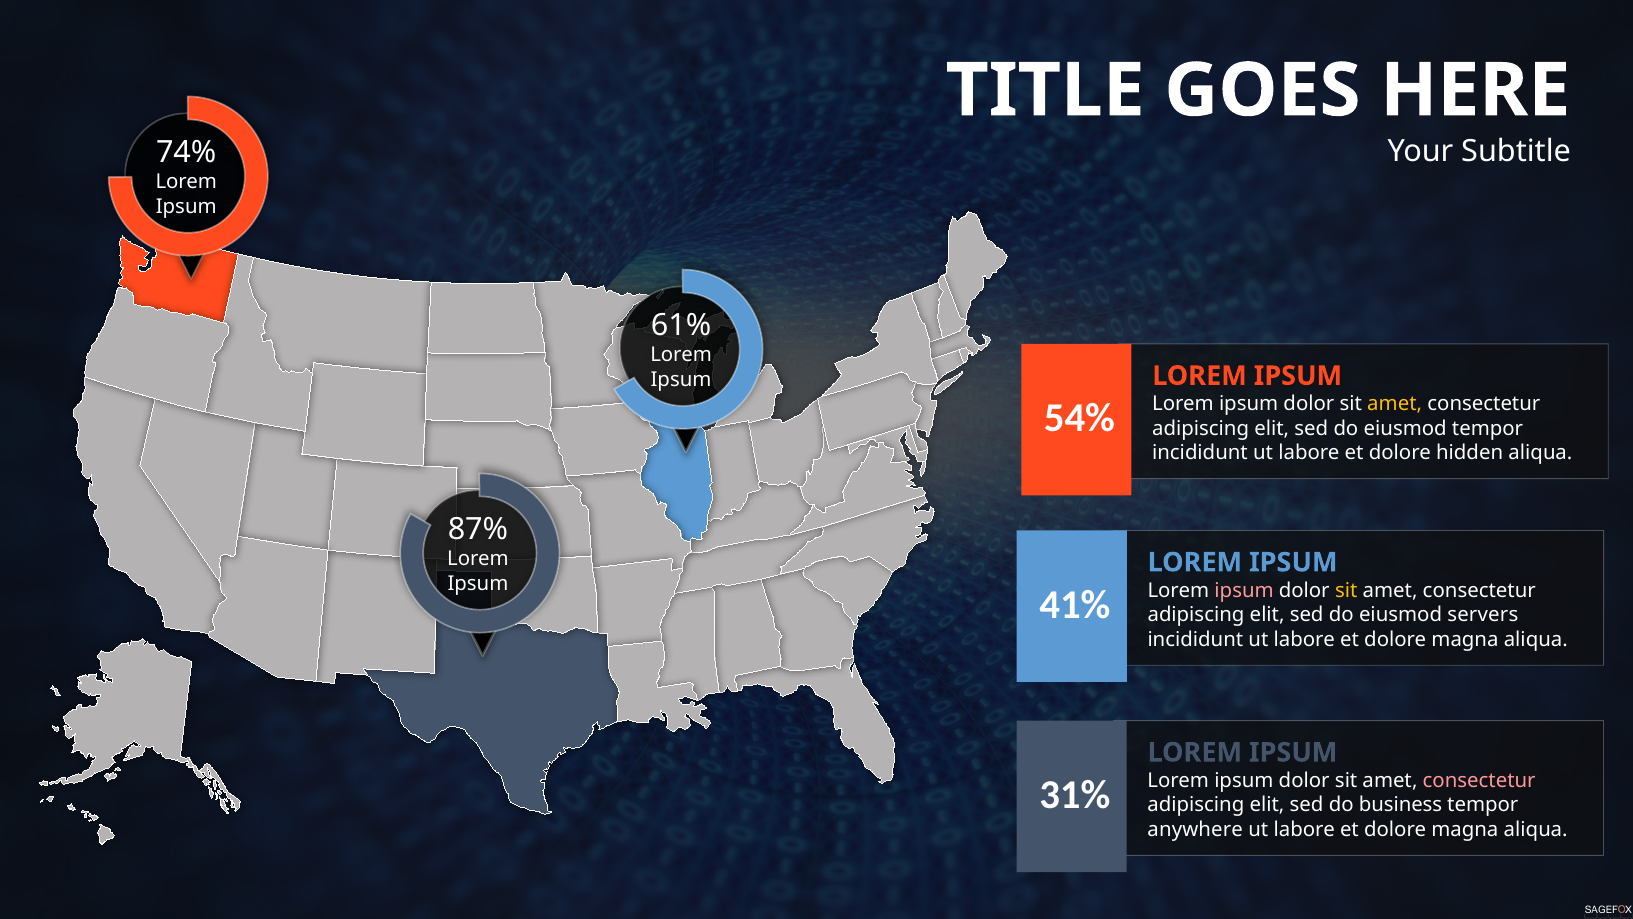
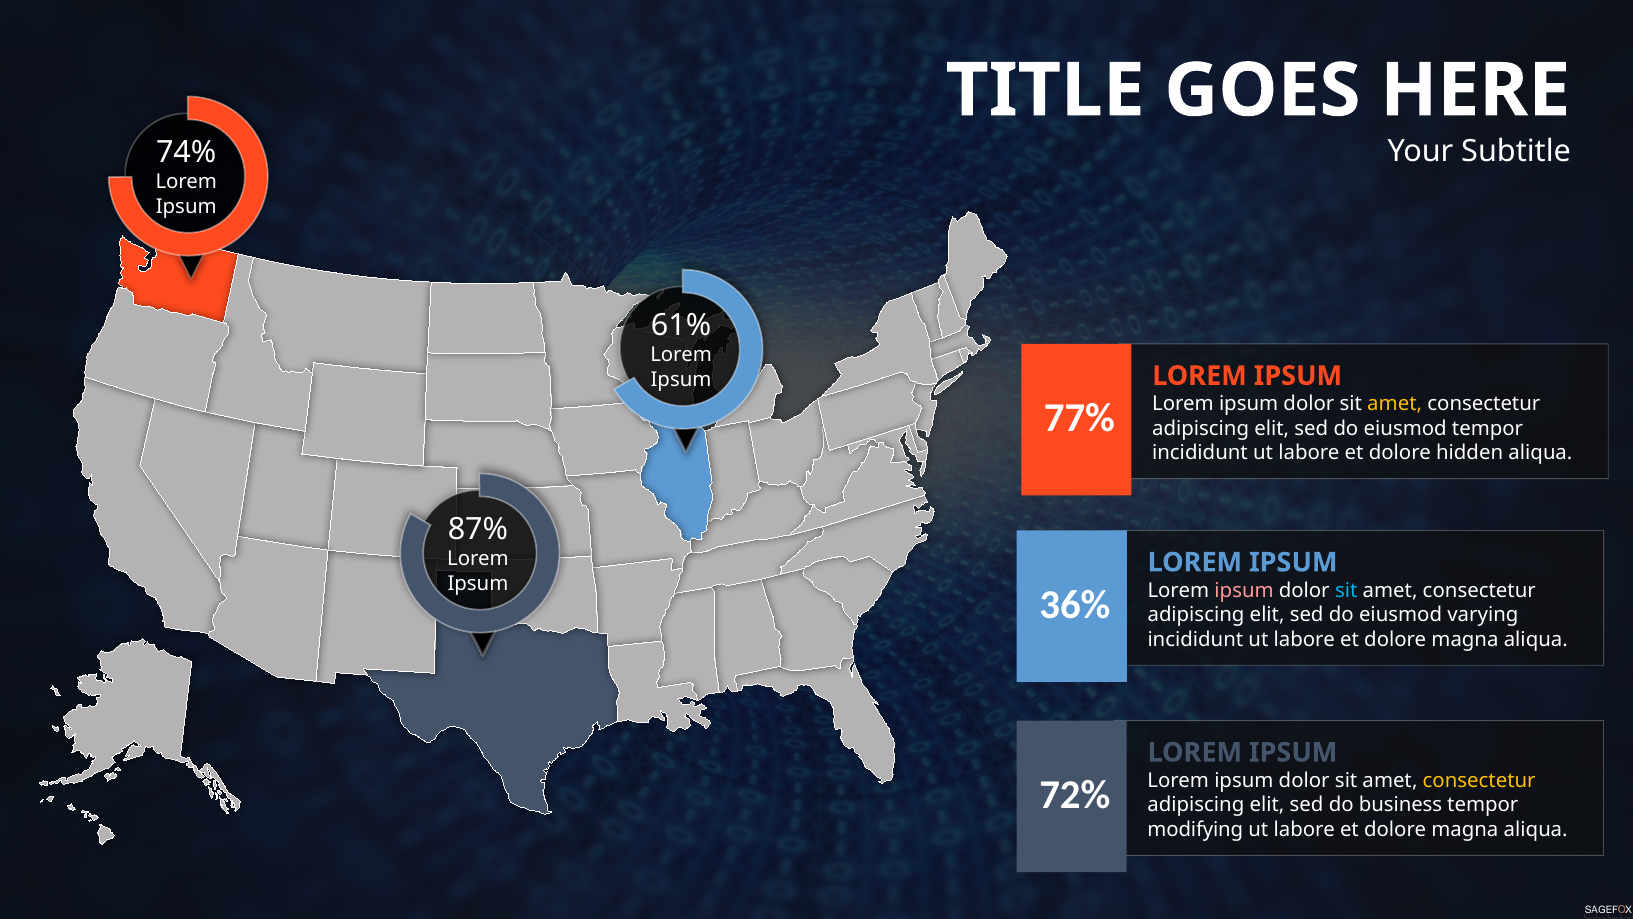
54%: 54% -> 77% (1079, 418)
sit colour: yellow -> light blue (1346, 590)
41%: 41% -> 36% (1075, 605)
servers: servers -> varying (1483, 615)
consectetur colour: pink -> yellow (1479, 780)
31%: 31% -> 72% (1075, 795)
anywhere: anywhere -> modifying (1195, 829)
